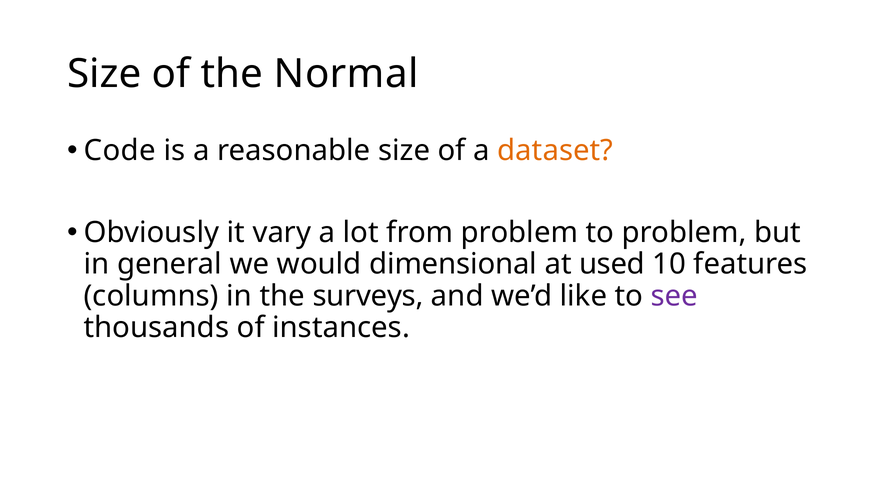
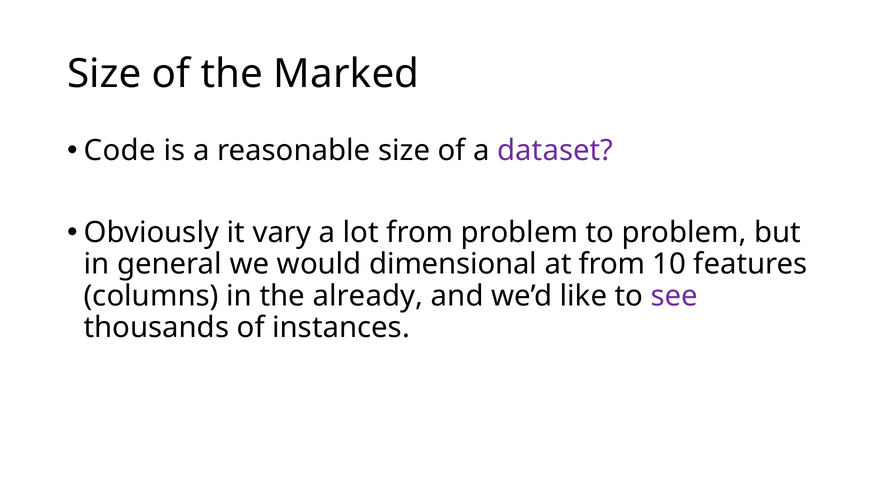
Normal: Normal -> Marked (346, 74)
dataset colour: orange -> purple (555, 151)
at used: used -> from (612, 264)
surveys: surveys -> already (368, 296)
